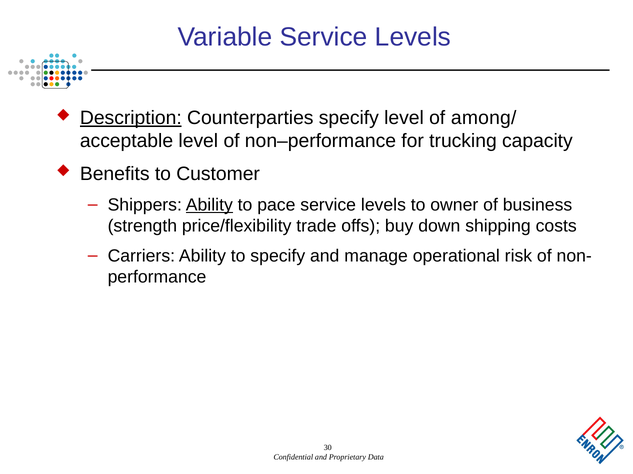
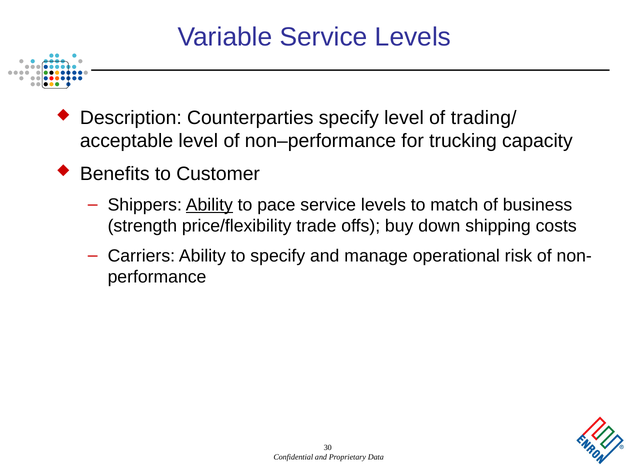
Description underline: present -> none (131, 118)
among/: among/ -> trading/ (484, 118)
owner: owner -> match (454, 205)
